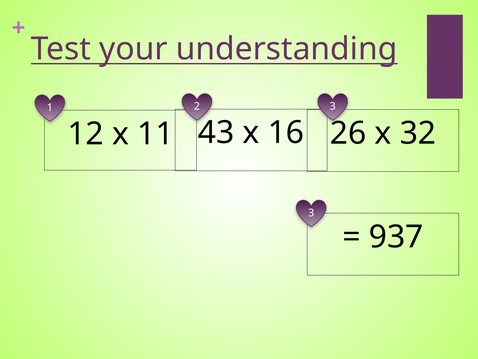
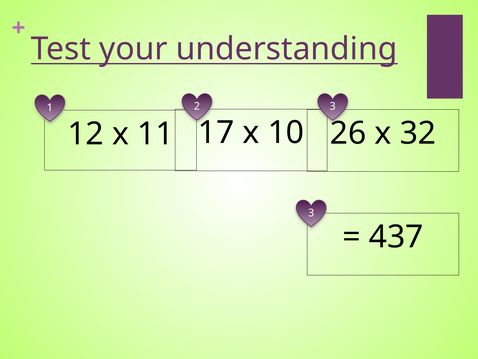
43: 43 -> 17 (216, 133)
16: 16 -> 10 (286, 133)
937: 937 -> 437 (396, 237)
